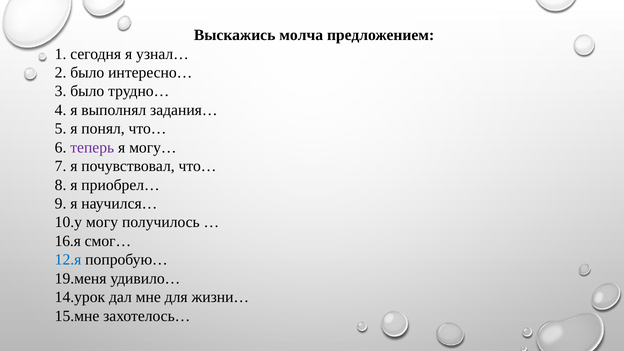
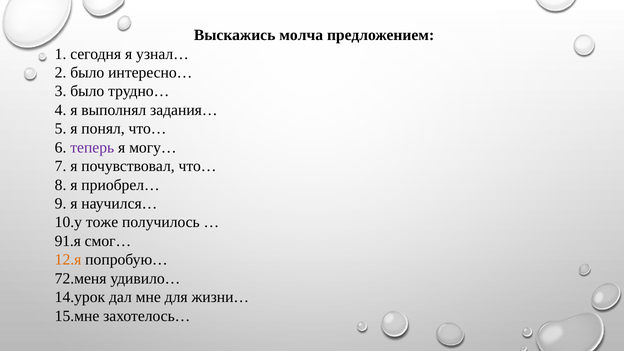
могу: могу -> тоже (102, 222)
16.я: 16.я -> 91.я (68, 241)
12.я colour: blue -> orange (68, 260)
19.меня: 19.меня -> 72.меня (81, 279)
